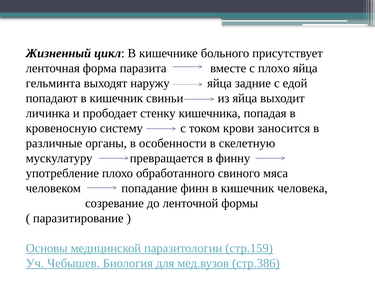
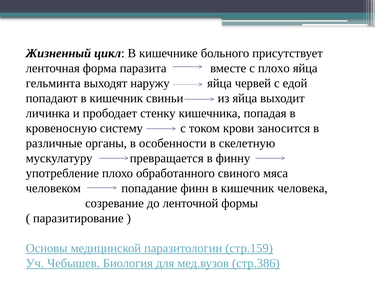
задние: задние -> червей (253, 83)
